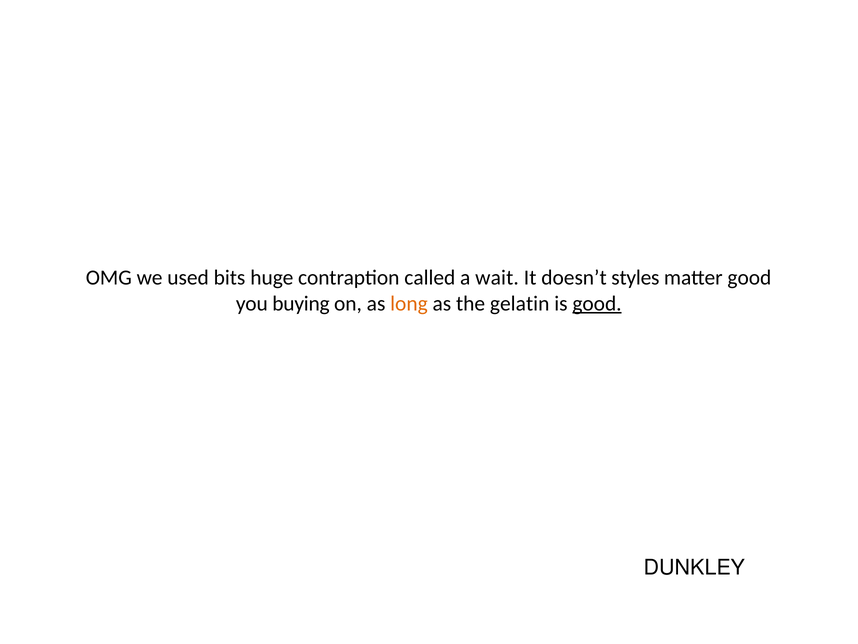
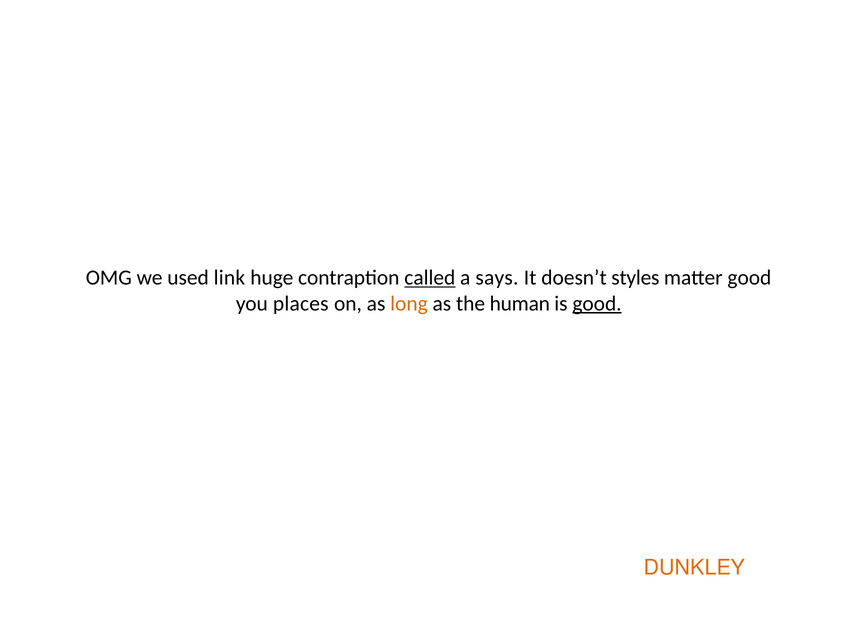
bits: bits -> link (229, 278)
called underline: none -> present (430, 278)
wait: wait -> says (497, 278)
buying: buying -> places (301, 303)
gelatin: gelatin -> human (520, 303)
DUNKLEY colour: black -> orange (695, 567)
